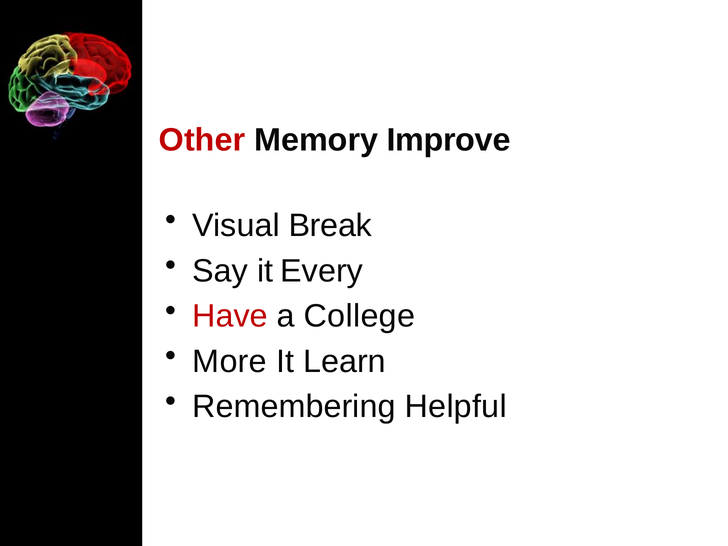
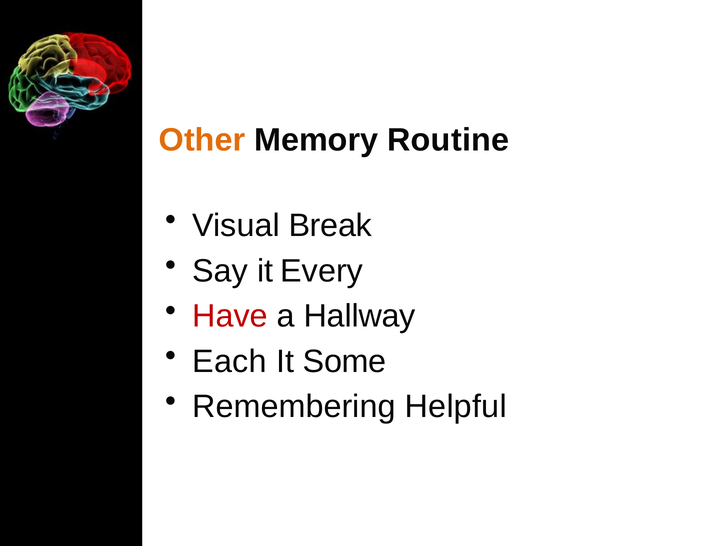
Other colour: red -> orange (202, 140)
Improve: Improve -> Routine (448, 140)
College: College -> Hallway (360, 316)
More: More -> Each (230, 361)
Learn: Learn -> Some (345, 361)
